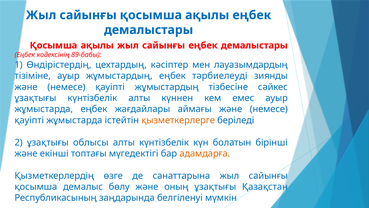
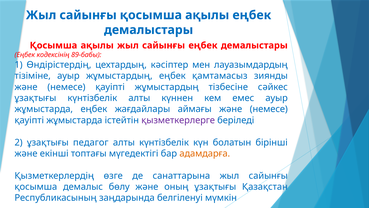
тәрбиелеуді: тәрбиелеуді -> қамтамасыз (220, 76)
қызметкерлерге colour: orange -> purple (178, 120)
облысы: облысы -> педагог (91, 142)
